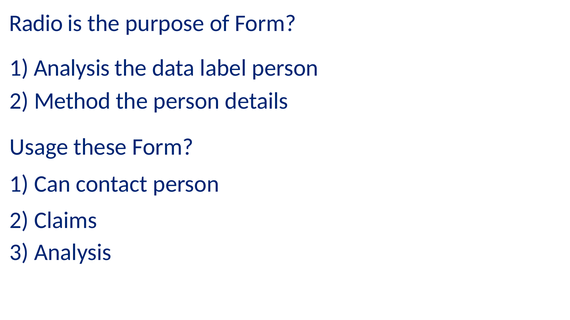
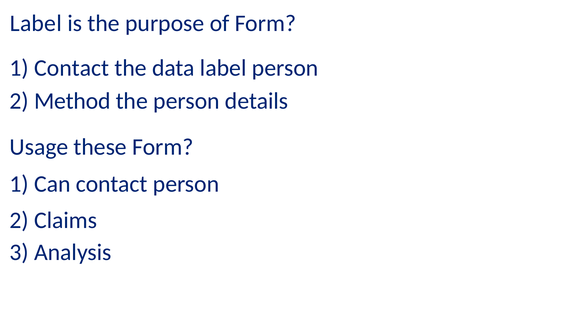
Radio: Radio -> Label (36, 23)
1 Analysis: Analysis -> Contact (72, 68)
